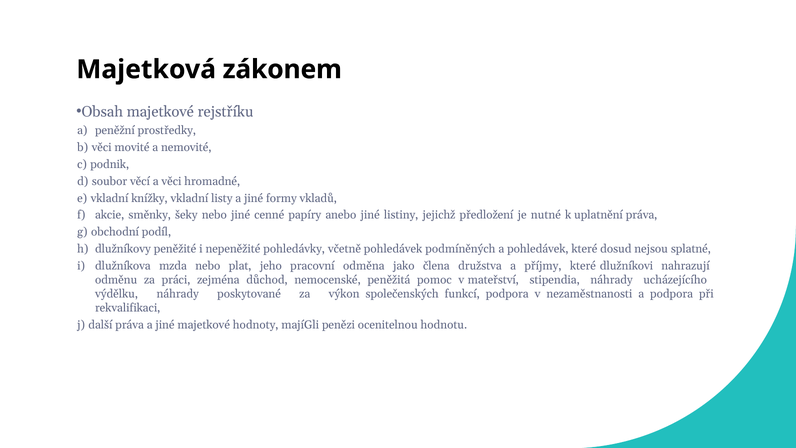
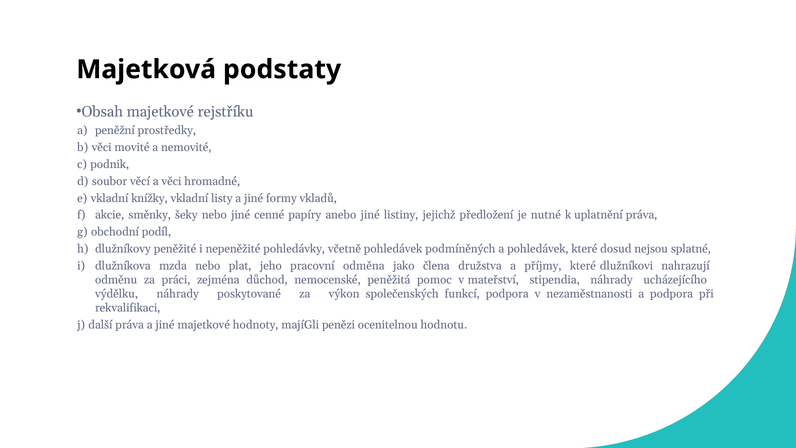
zákonem: zákonem -> podstaty (282, 69)
